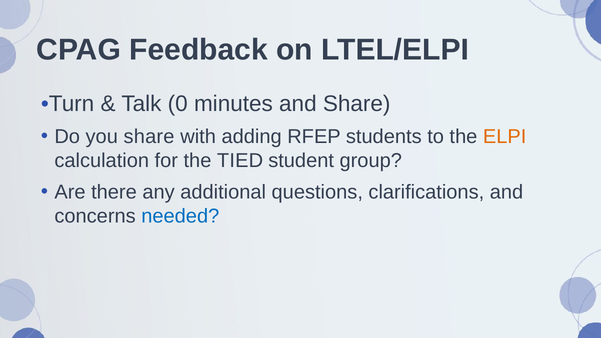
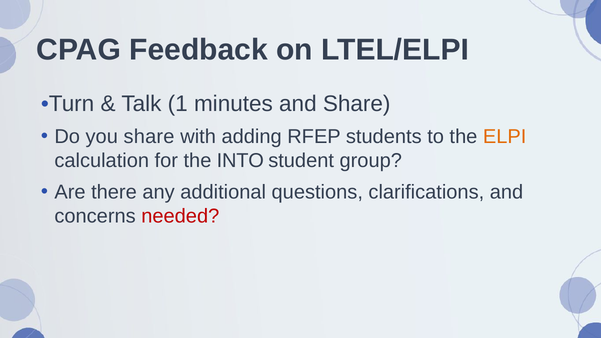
0: 0 -> 1 (178, 104)
TIED: TIED -> INTO (240, 161)
needed colour: blue -> red (180, 216)
